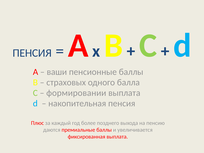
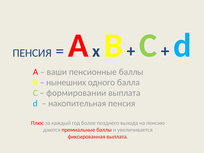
страховых: страховых -> нынешних (66, 82)
